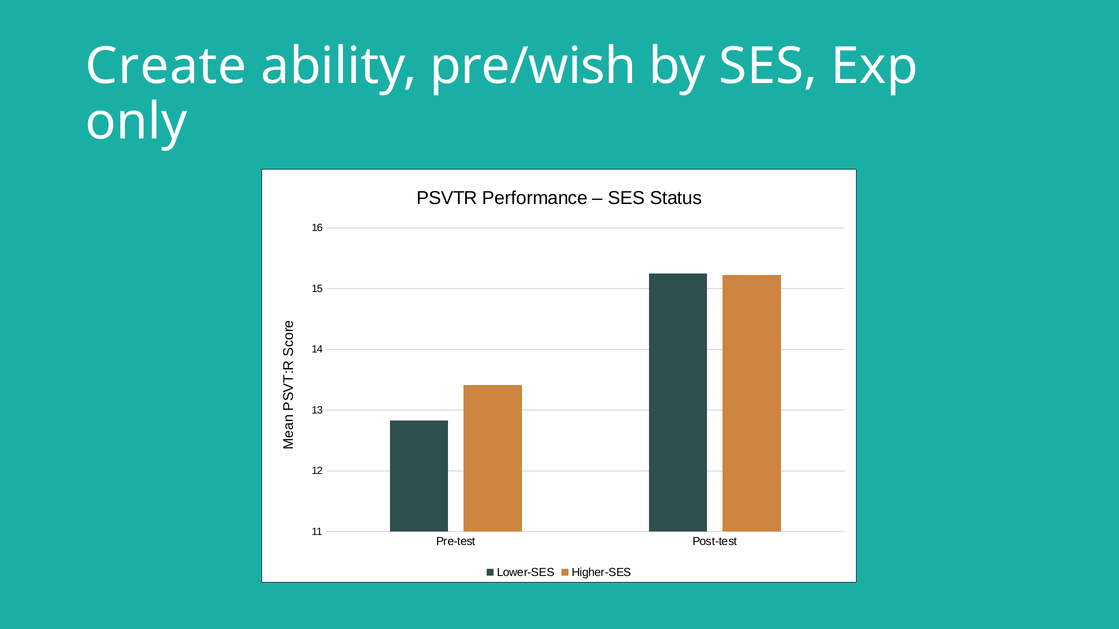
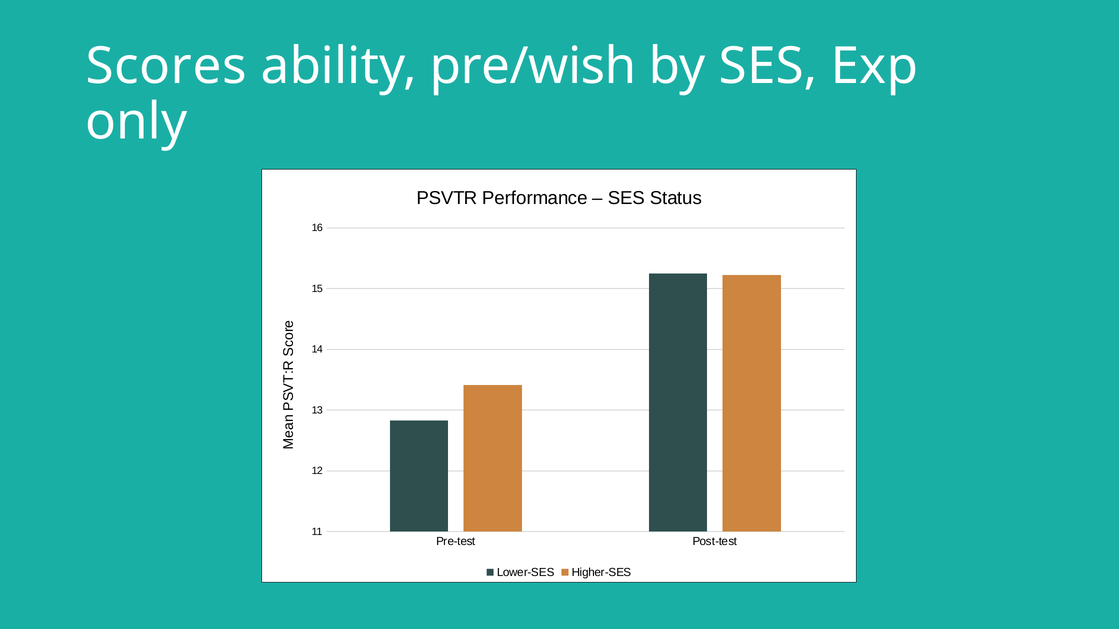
Create: Create -> Scores (166, 66)
